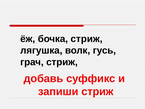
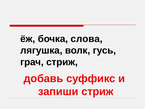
бочка стриж: стриж -> слова (87, 39)
